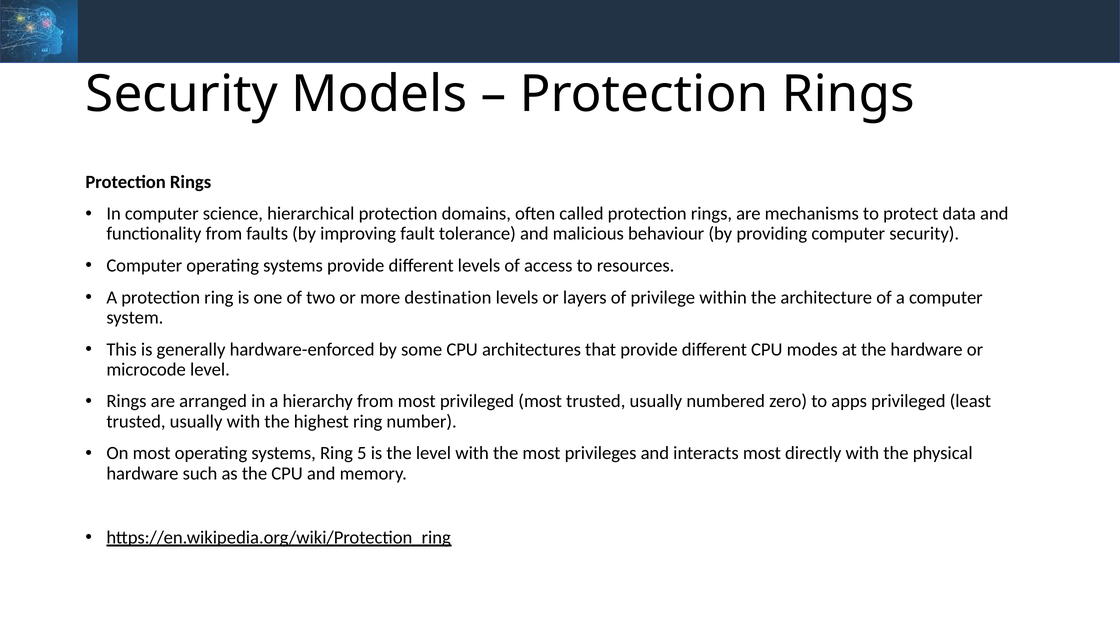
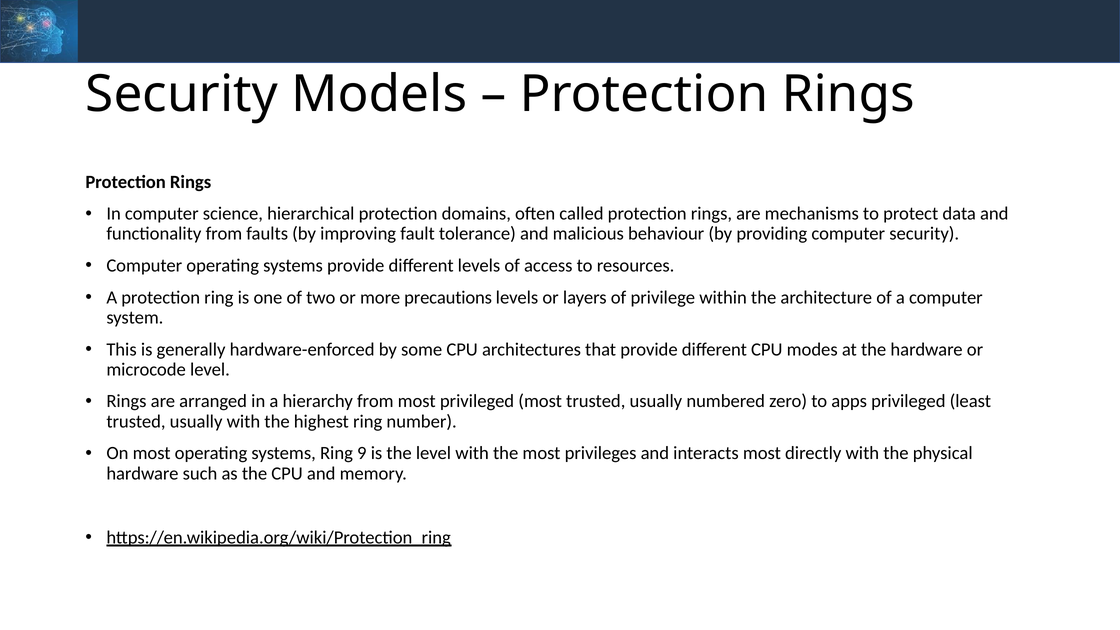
destination: destination -> precautions (448, 297)
5: 5 -> 9 (362, 453)
